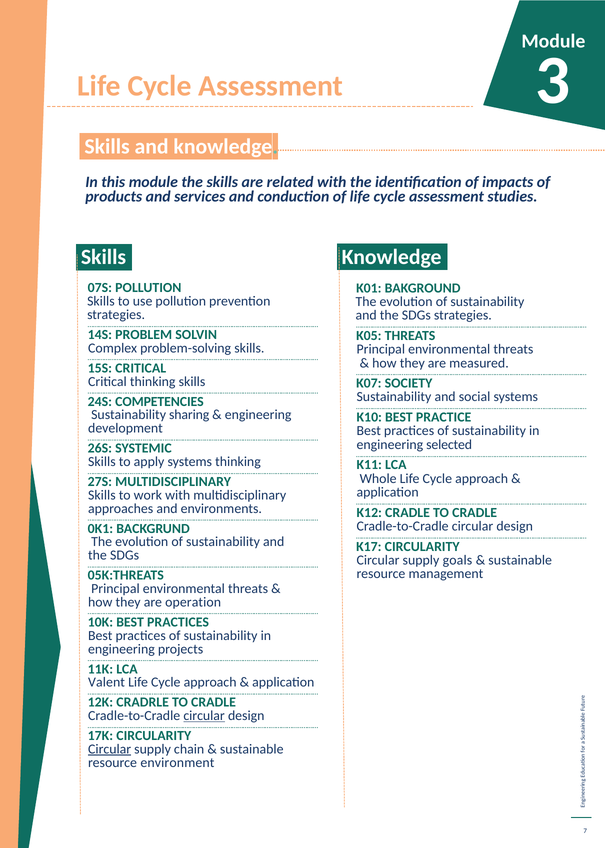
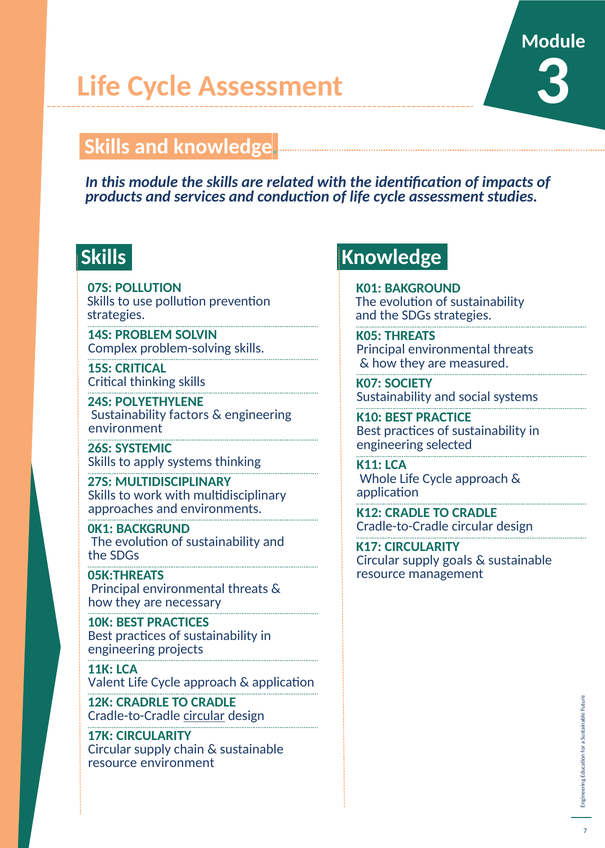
COMPETENCIES: COMPETENCIES -> POLYETHYLENE (159, 402)
sharing: sharing -> factors (189, 415)
development: development -> environment (125, 429)
operation: operation -> necessary (193, 603)
Circular underline: present -> none (110, 750)
